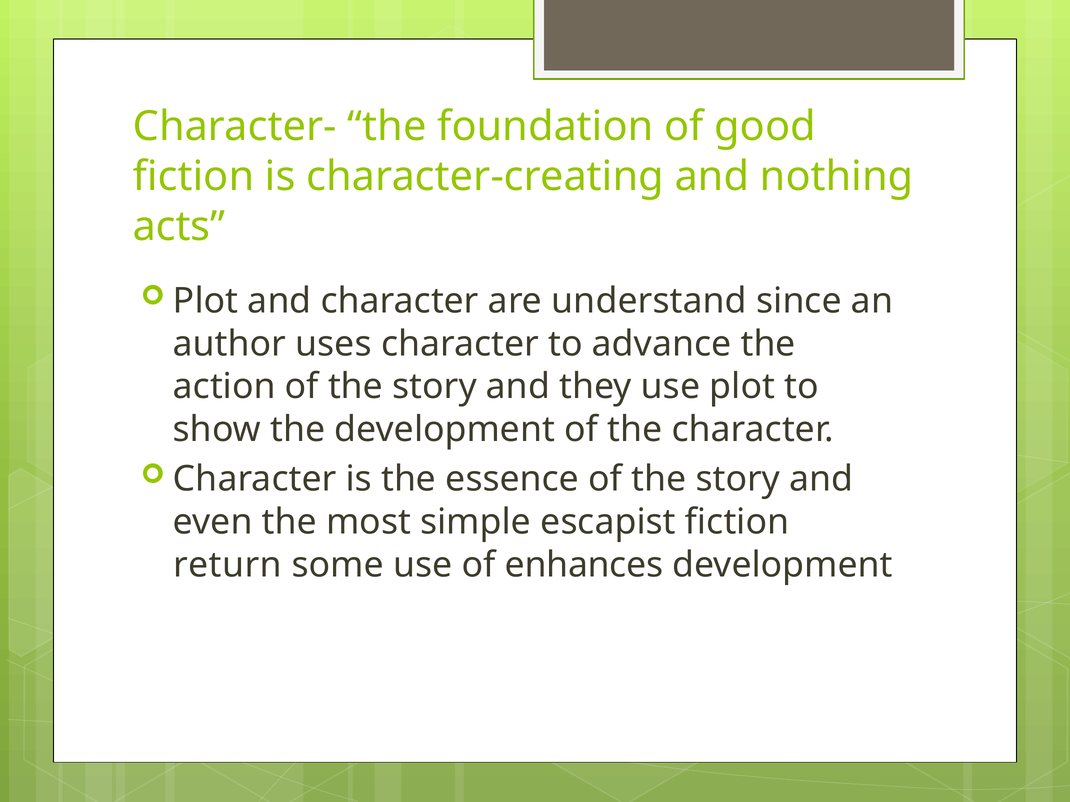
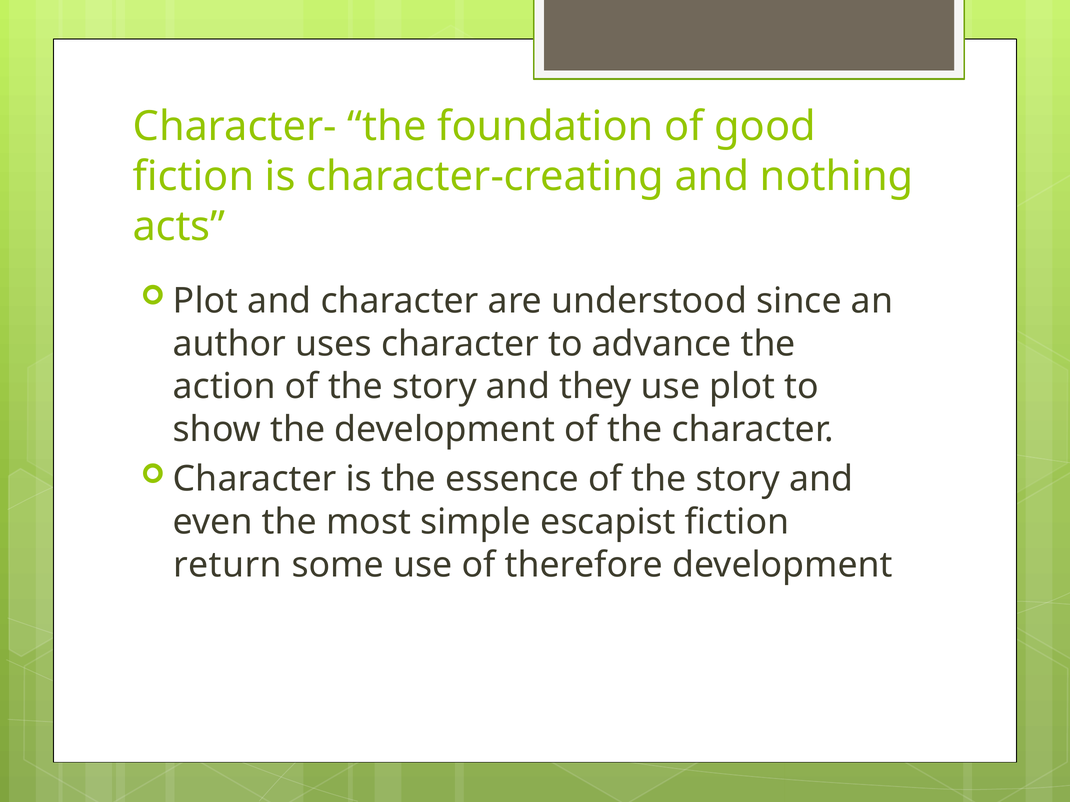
understand: understand -> understood (649, 301)
enhances: enhances -> therefore (584, 565)
